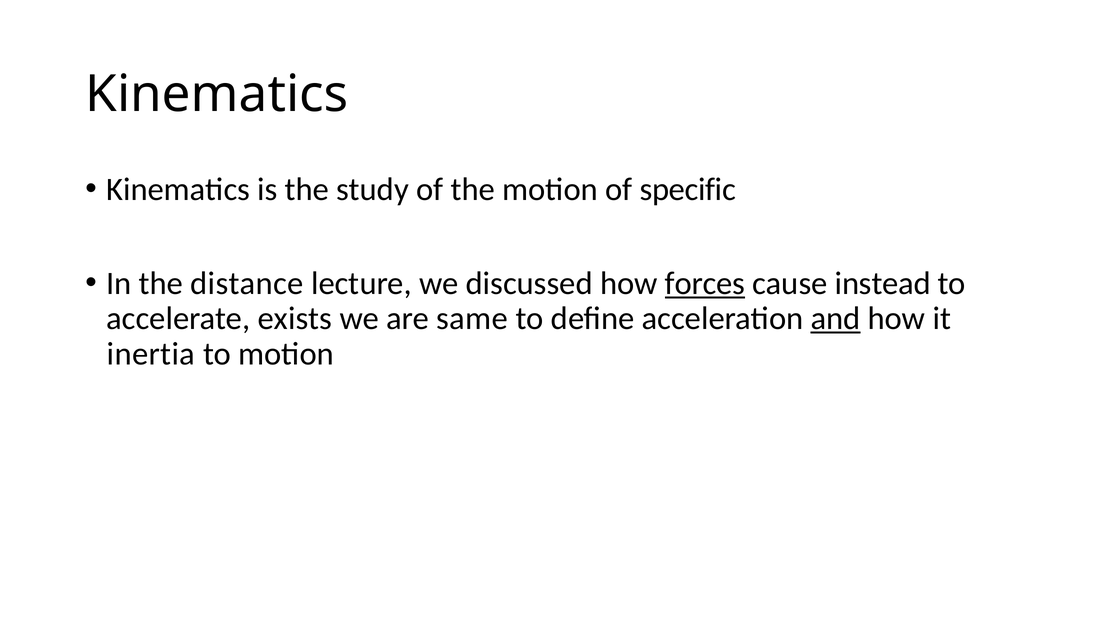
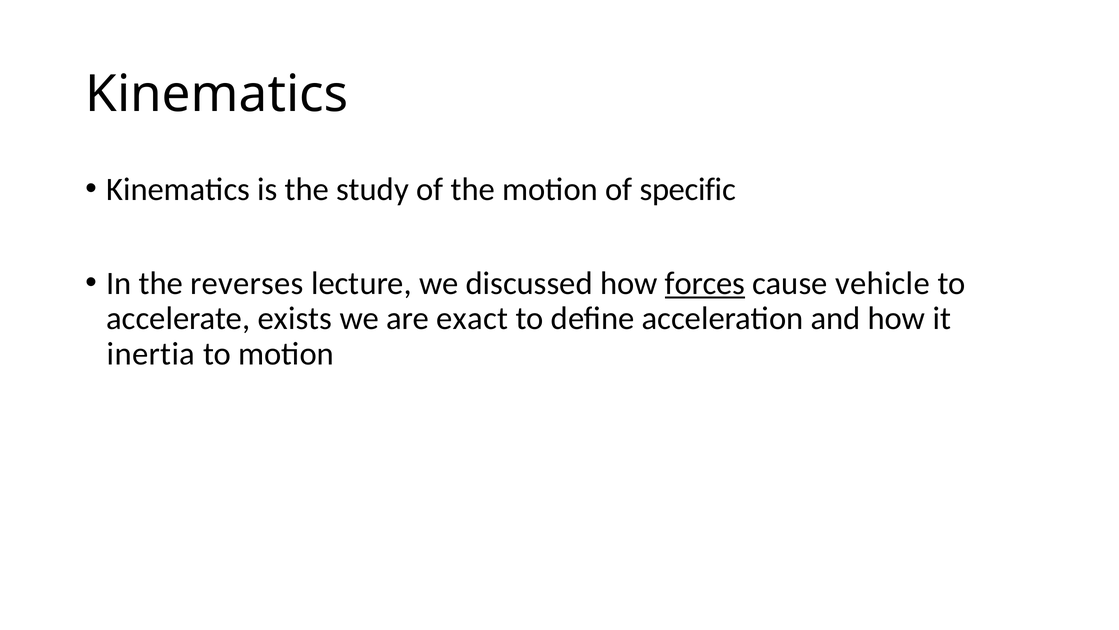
distance: distance -> reverses (247, 283)
instead: instead -> vehicle (883, 283)
same: same -> exact (472, 318)
and underline: present -> none (835, 318)
